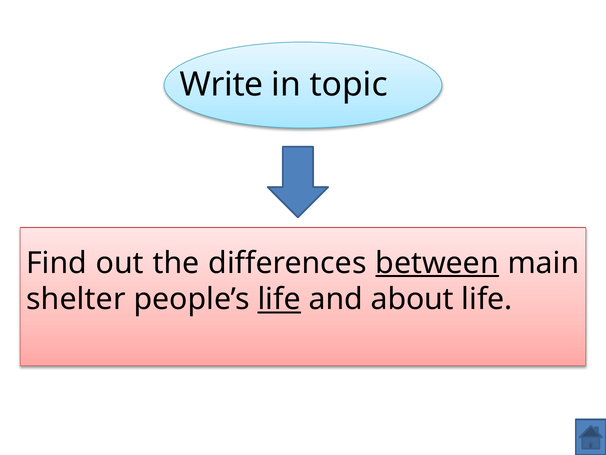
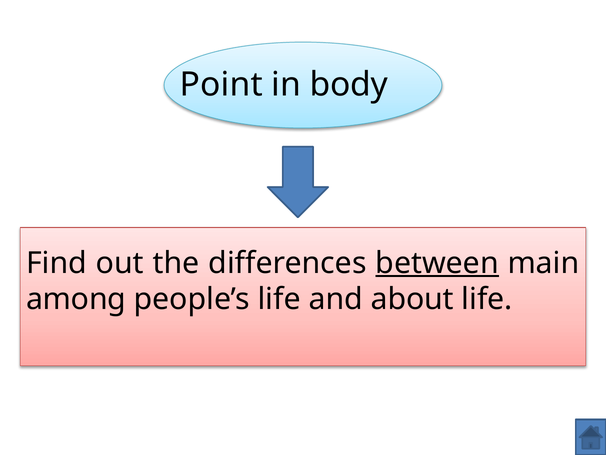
Write: Write -> Point (221, 85)
topic: topic -> body (349, 85)
shelter: shelter -> among (76, 299)
life underline: present -> none (279, 299)
